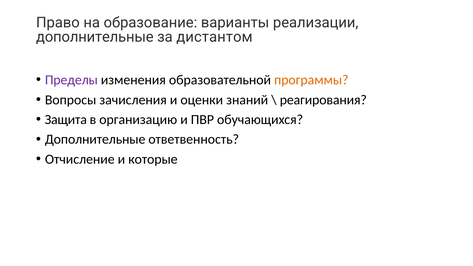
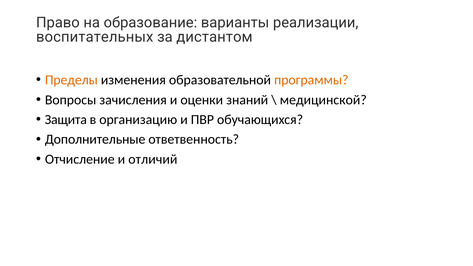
дополнительные: дополнительные -> воспитательных (95, 37)
Пределы colour: purple -> orange (71, 80)
реагирования: реагирования -> медицинской (323, 100)
которые: которые -> отличий (153, 159)
